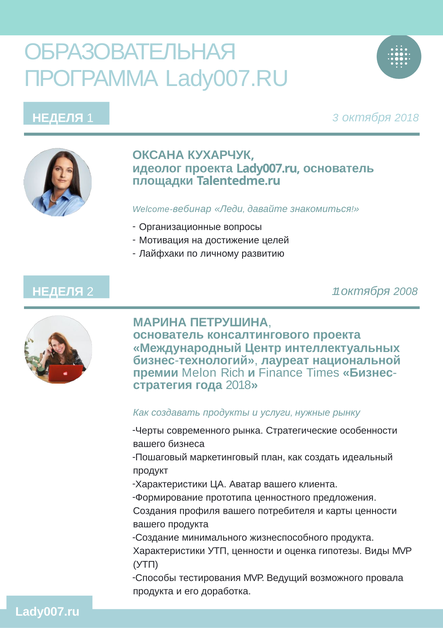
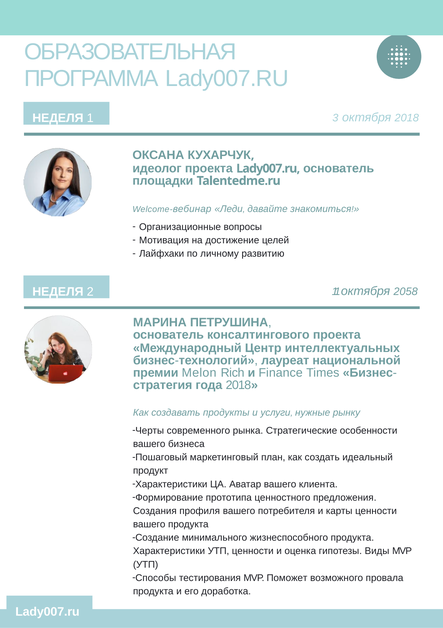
2008: 2008 -> 2058 (406, 291)
Ведущий: Ведущий -> Поможет (287, 577)
